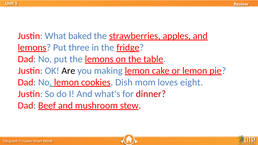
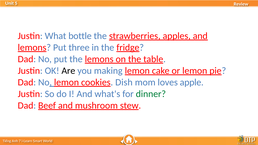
baked: baked -> bottle (80, 36)
eight: eight -> apple (192, 82)
dinner colour: red -> green (151, 94)
